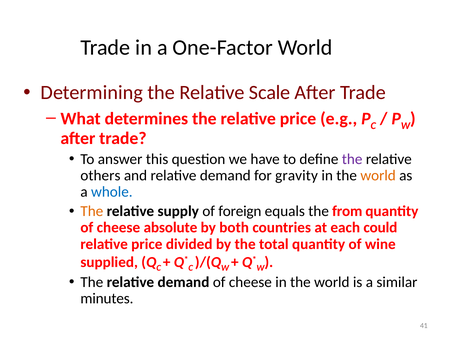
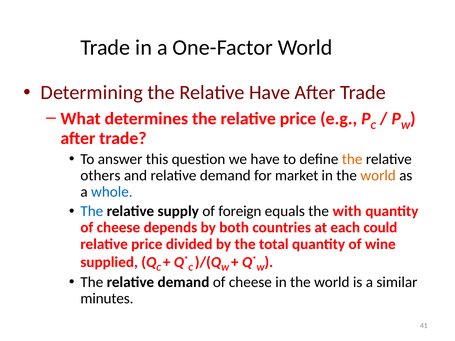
Relative Scale: Scale -> Have (270, 93)
the colour: purple -> orange (352, 159)
gravity: gravity -> market (297, 176)
The colour: orange -> blue (92, 211)
from: from -> with (347, 211)
absolute: absolute -> depends (170, 228)
